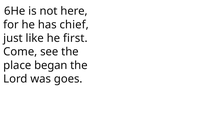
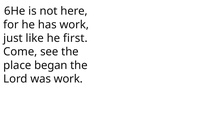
has chief: chief -> work (74, 25)
was goes: goes -> work (68, 79)
